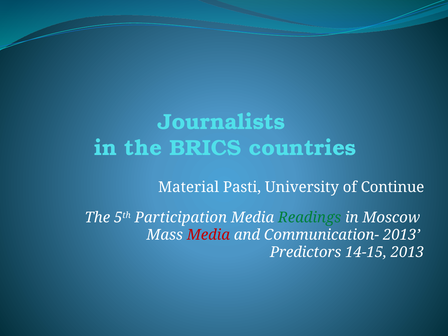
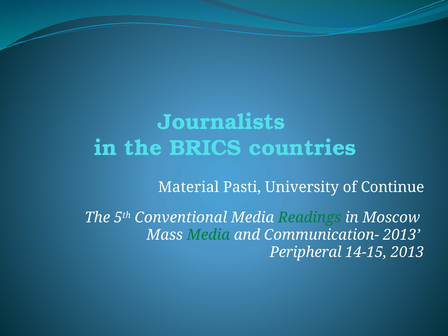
Participation: Participation -> Conventional (181, 218)
Media colour: red -> green (208, 235)
Predictors: Predictors -> Peripheral (306, 252)
